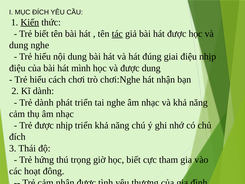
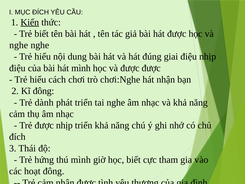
tác underline: present -> none (117, 34)
dung: dung -> nghe (19, 45)
được dung: dung -> được (151, 68)
Kĩ dành: dành -> đông (43, 91)
thú trọng: trọng -> mình (81, 160)
